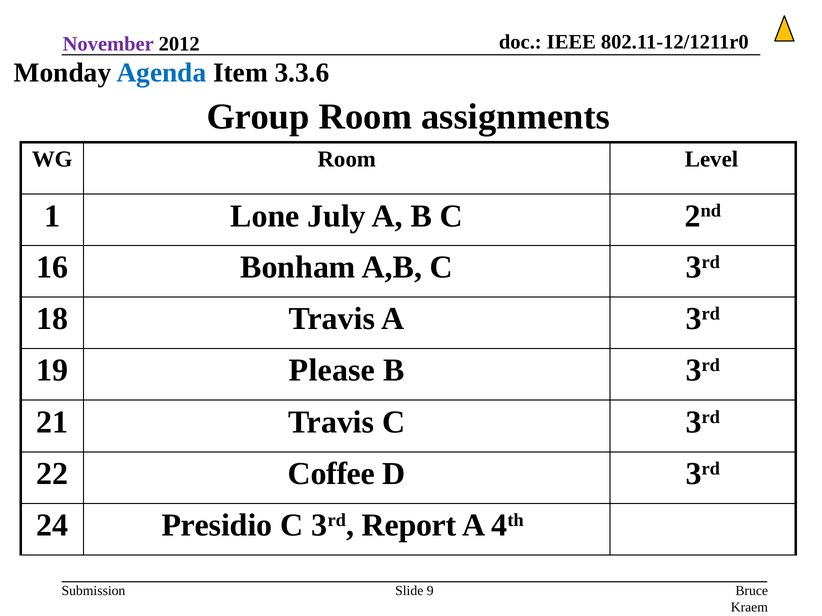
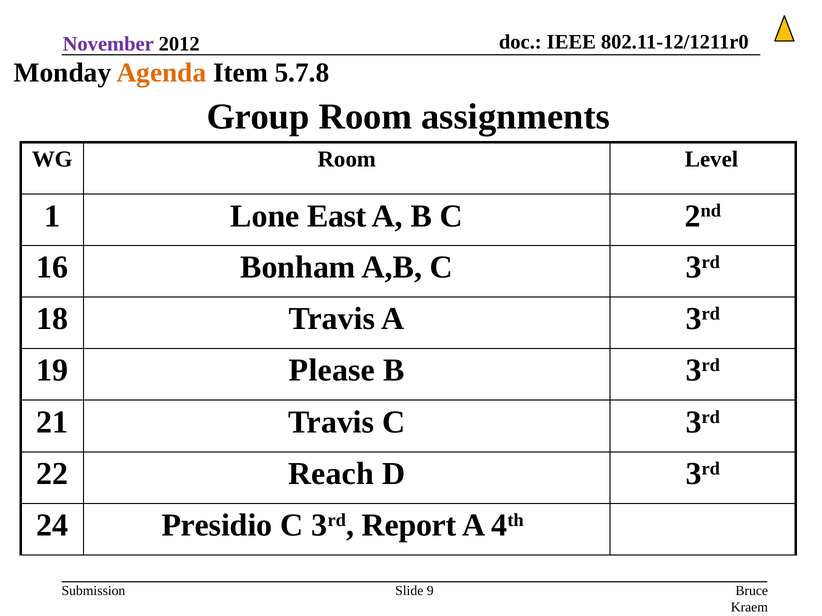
Agenda colour: blue -> orange (161, 73)
3.3.6: 3.3.6 -> 5.7.8 (302, 73)
July: July -> East (337, 216)
Coffee: Coffee -> Reach (331, 474)
